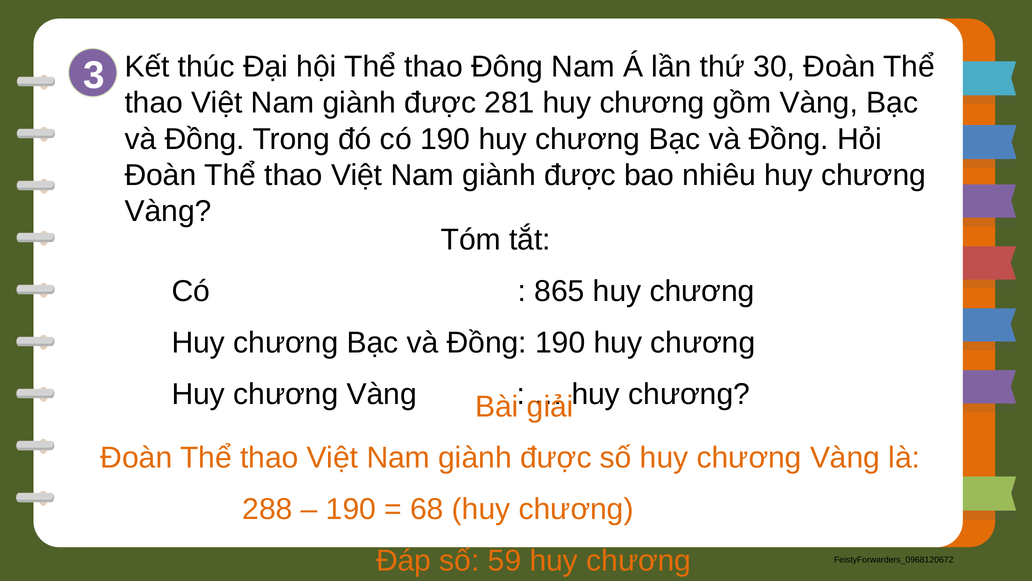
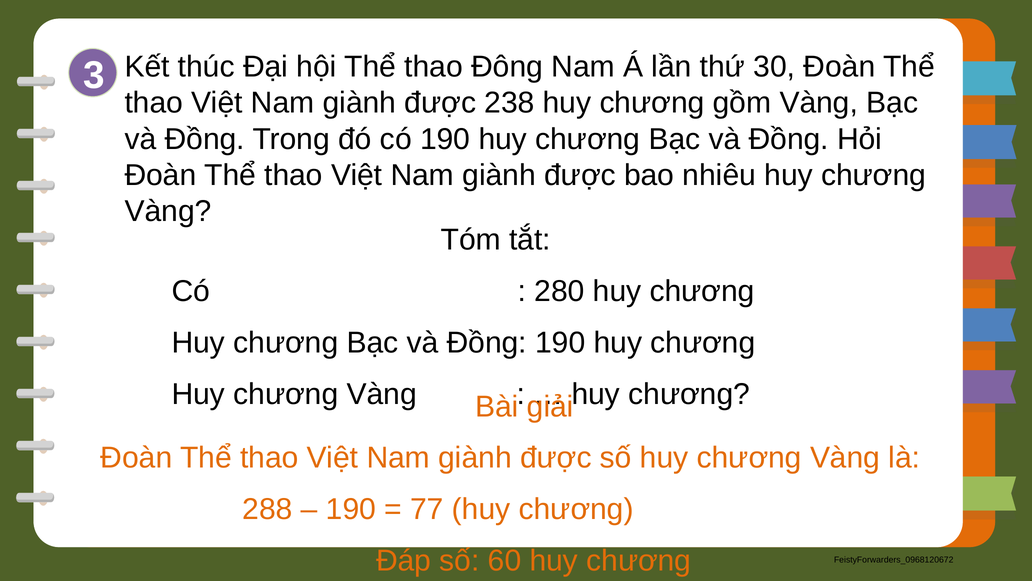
281: 281 -> 238 (509, 103)
865: 865 -> 280 (559, 291)
68: 68 -> 77 (427, 509)
59: 59 -> 60 (504, 560)
